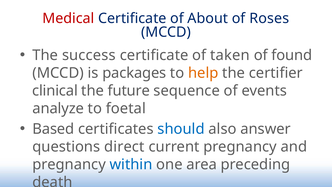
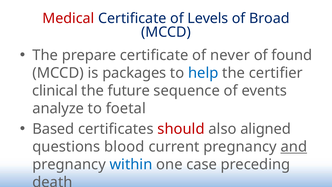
About: About -> Levels (208, 18)
Roses: Roses -> Broad (269, 18)
success: success -> prepare (89, 55)
taken: taken -> never (230, 55)
help colour: orange -> blue (203, 73)
should colour: blue -> red (181, 129)
answer: answer -> aligned (266, 129)
direct: direct -> blood (124, 147)
and underline: none -> present (294, 147)
area: area -> case (202, 164)
